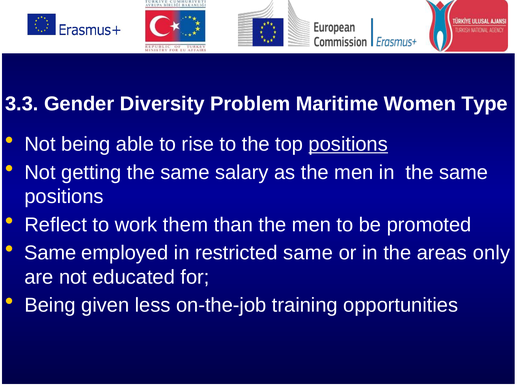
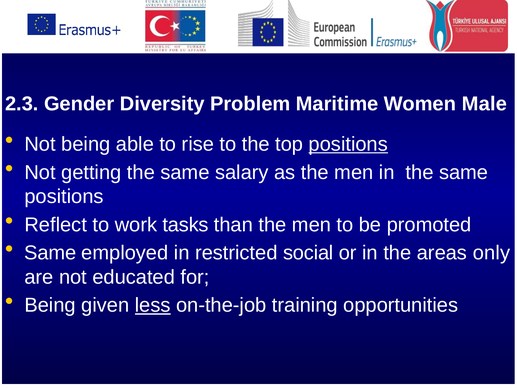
3.3: 3.3 -> 2.3 (22, 104)
Type: Type -> Male (484, 104)
them: them -> tasks (186, 225)
restricted same: same -> social (308, 253)
less underline: none -> present (153, 305)
